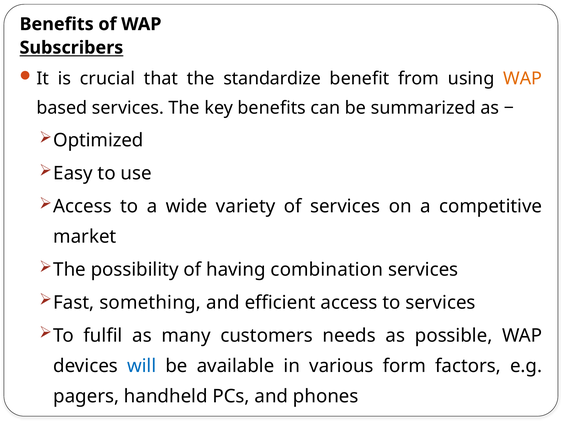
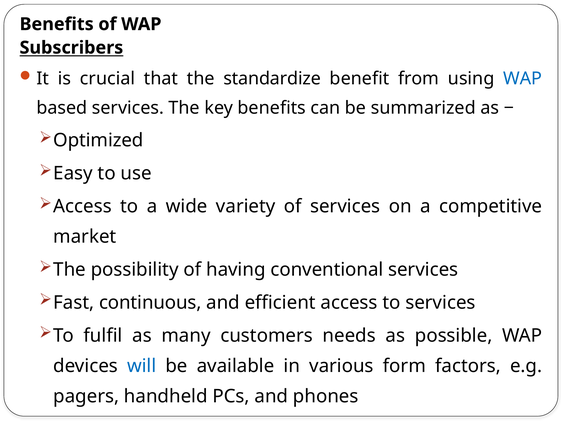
WAP colour: orange -> blue (523, 79)
combination: combination -> conventional (327, 269)
something: something -> continuous (150, 302)
